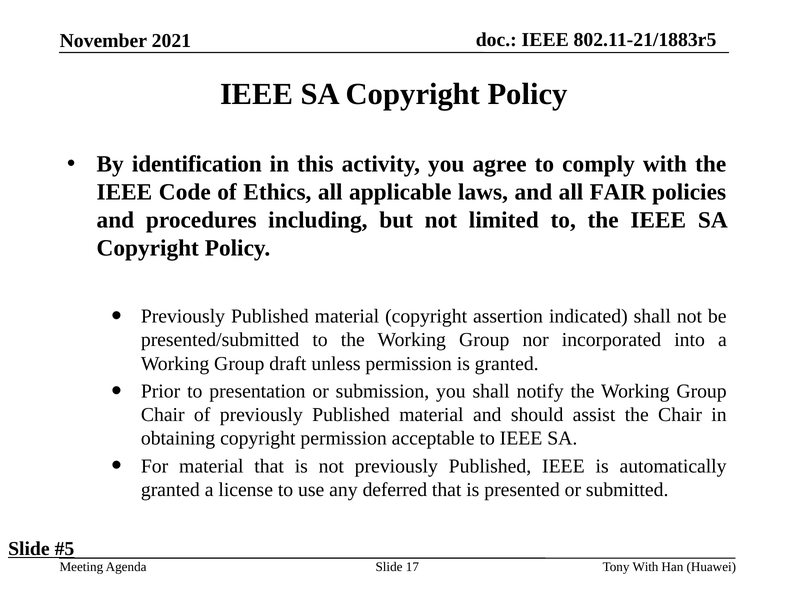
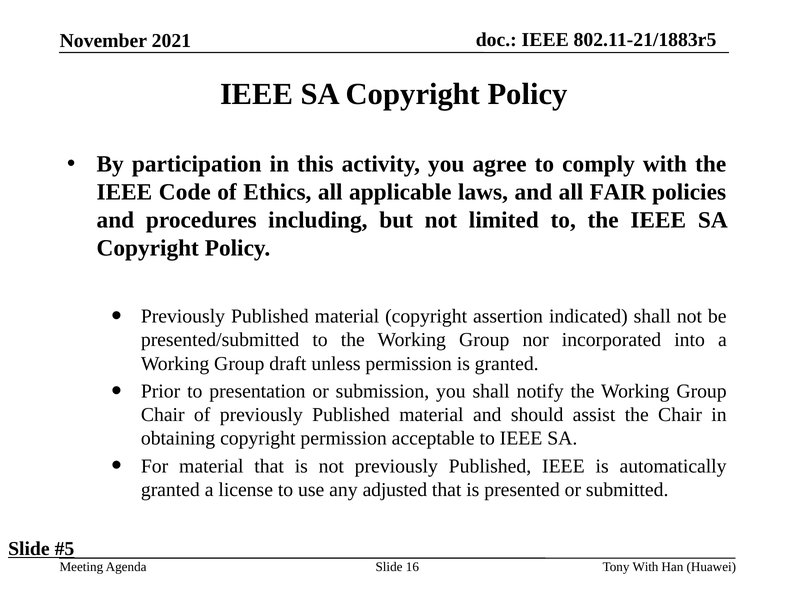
identification: identification -> participation (197, 164)
deferred: deferred -> adjusted (395, 490)
17: 17 -> 16 (412, 567)
